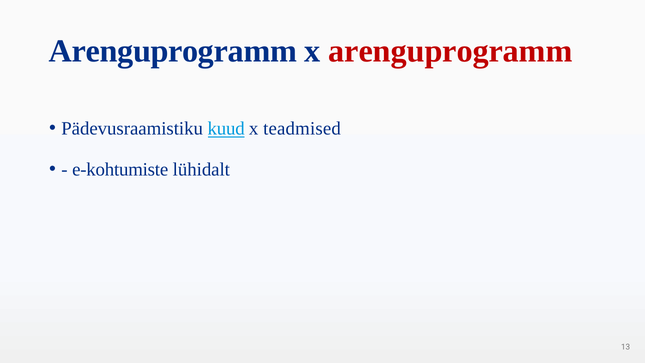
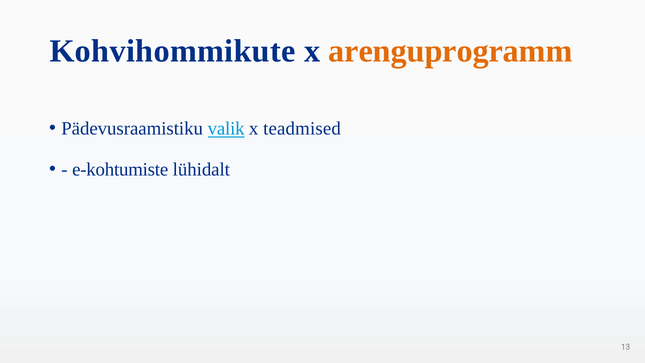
Arenguprogramm: Arenguprogramm -> Kohvihommikute (173, 51)
arenguprogramm colour: red -> orange (450, 51)
kuud: kuud -> valik (226, 129)
